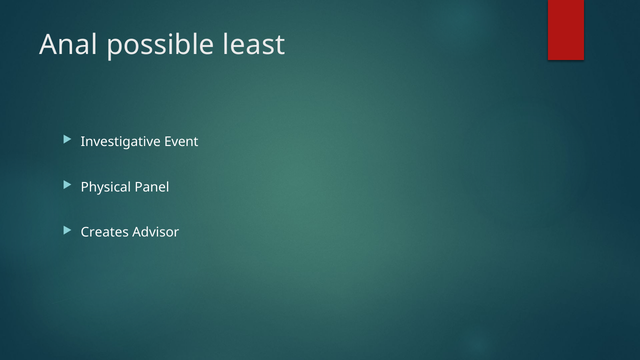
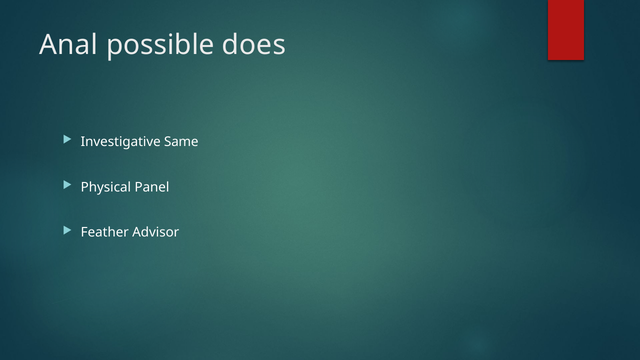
least: least -> does (254, 45)
Event: Event -> Same (181, 142)
Creates: Creates -> Feather (105, 232)
